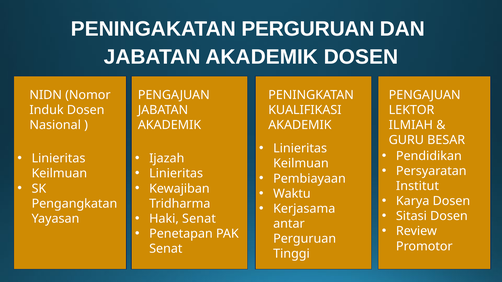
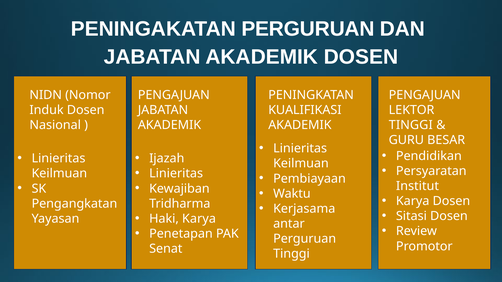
ILMIAH: ILMIAH -> TINGGI (411, 125)
Haki Senat: Senat -> Karya (199, 219)
